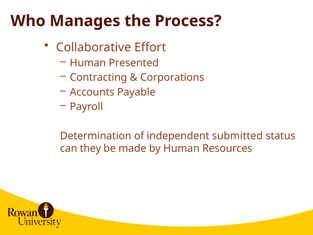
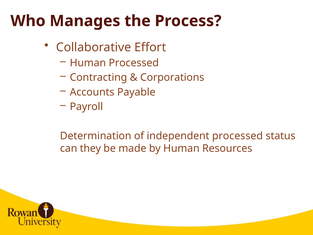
Human Presented: Presented -> Processed (134, 63)
independent submitted: submitted -> processed (237, 136)
